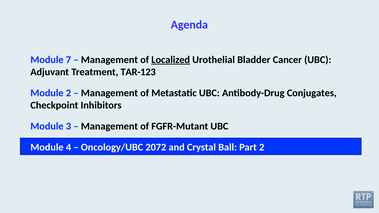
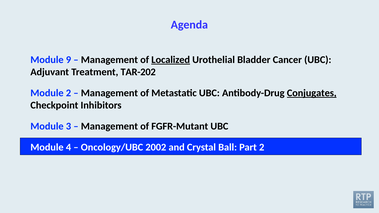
7: 7 -> 9 (68, 60)
TAR-123: TAR-123 -> TAR-202 (138, 72)
Conjugates underline: none -> present (312, 93)
2072: 2072 -> 2002 (156, 147)
